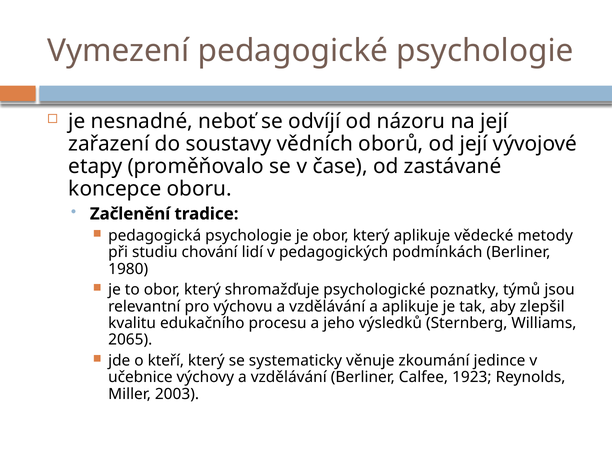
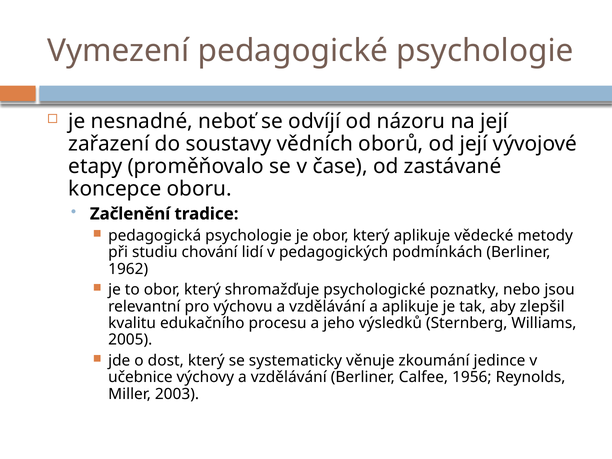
1980: 1980 -> 1962 (128, 269)
týmů: týmů -> nebo (522, 290)
2065: 2065 -> 2005 (130, 340)
kteří: kteří -> dost (166, 361)
1923: 1923 -> 1956 (472, 377)
